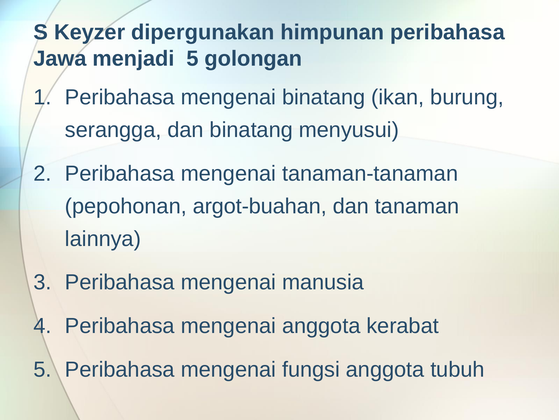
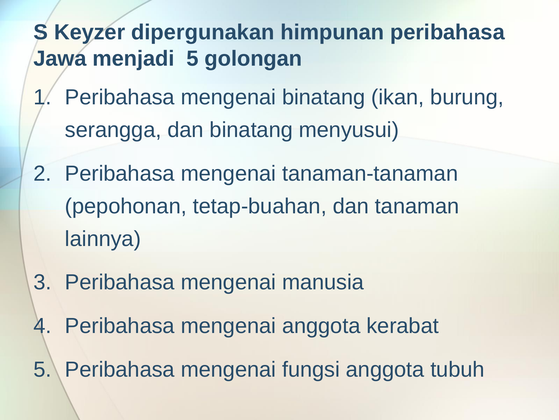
argot-buahan: argot-buahan -> tetap-buahan (260, 206)
